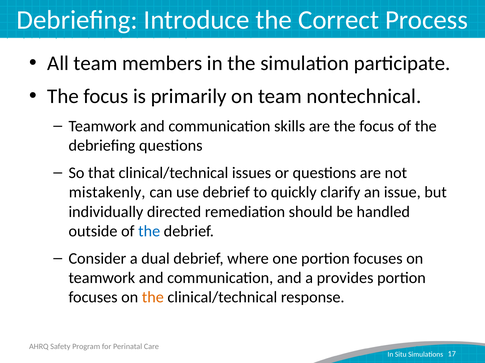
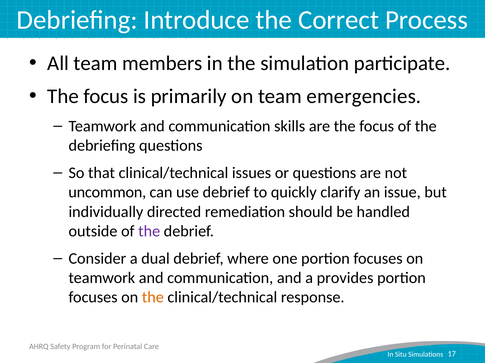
nontechnical: nontechnical -> emergencies (364, 96)
mistakenly: mistakenly -> uncommon (107, 193)
the colour: blue -> purple (149, 232)
